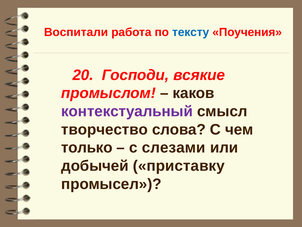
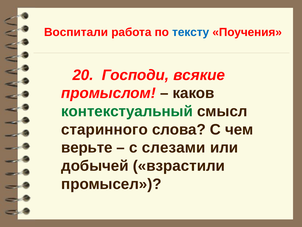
контекстуальный colour: purple -> green (127, 111)
творчество: творчество -> старинного (104, 129)
только: только -> верьте (87, 147)
приставку: приставку -> взрастили (179, 166)
